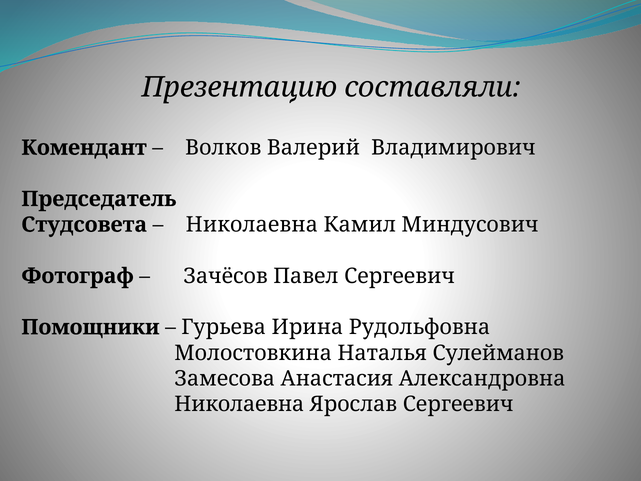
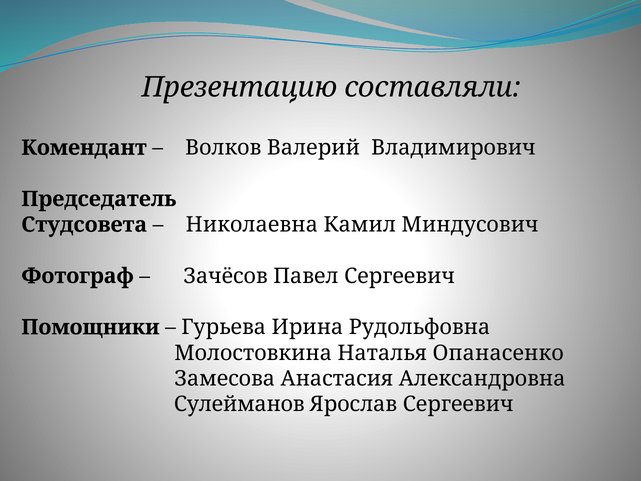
Сулейманов: Сулейманов -> Опанасенко (498, 353)
Николаевна: Николаевна -> Сулейманов (239, 404)
